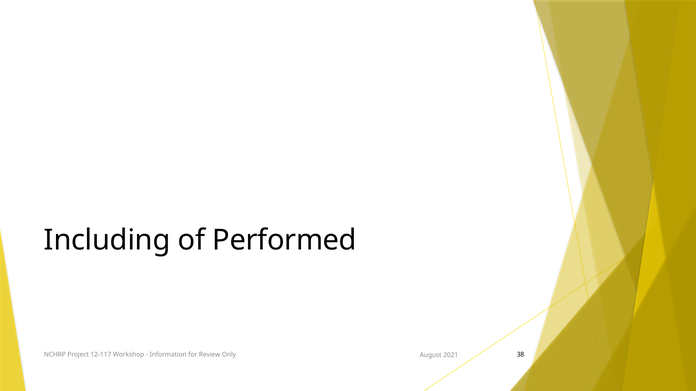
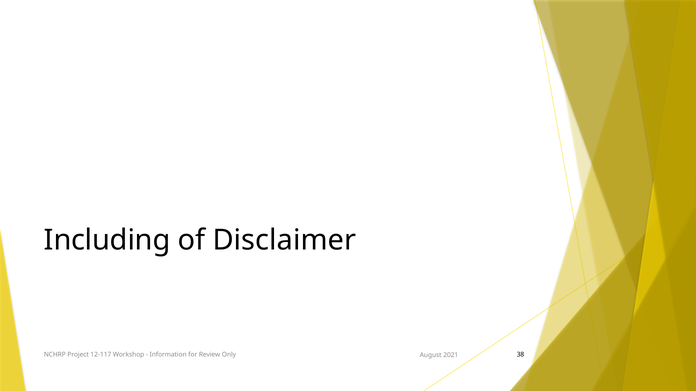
Performed: Performed -> Disclaimer (284, 240)
